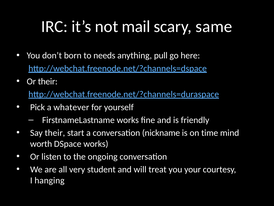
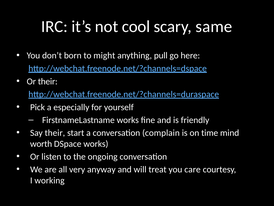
mail: mail -> cool (136, 27)
needs: needs -> might (104, 55)
whatever: whatever -> especially (71, 107)
nickname: nickname -> complain (161, 133)
student: student -> anyway (101, 169)
your: your -> care (192, 169)
hanging: hanging -> working (50, 180)
